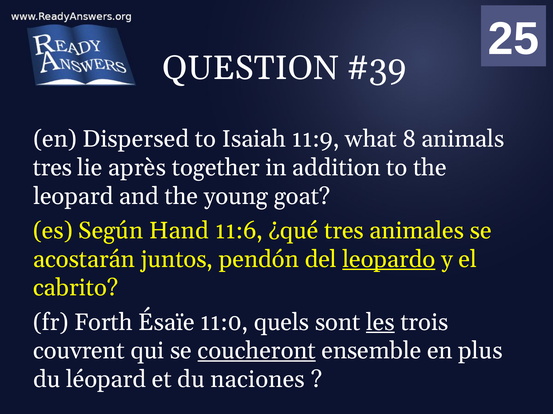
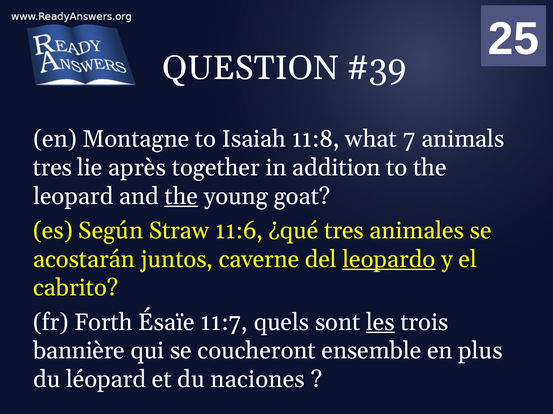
Dispersed: Dispersed -> Montagne (136, 139)
11:9: 11:9 -> 11:8 (316, 139)
8: 8 -> 7 (409, 139)
the underline: none -> present (181, 197)
Hand: Hand -> Straw (179, 231)
pendón: pendón -> caverne (259, 260)
11:0: 11:0 -> 11:7 (224, 323)
couvrent: couvrent -> bannière (79, 351)
coucheront underline: present -> none (257, 351)
